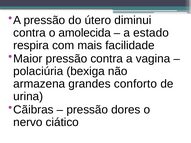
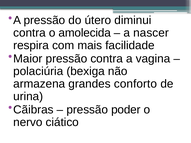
estado: estado -> nascer (151, 33)
dores: dores -> poder (126, 110)
